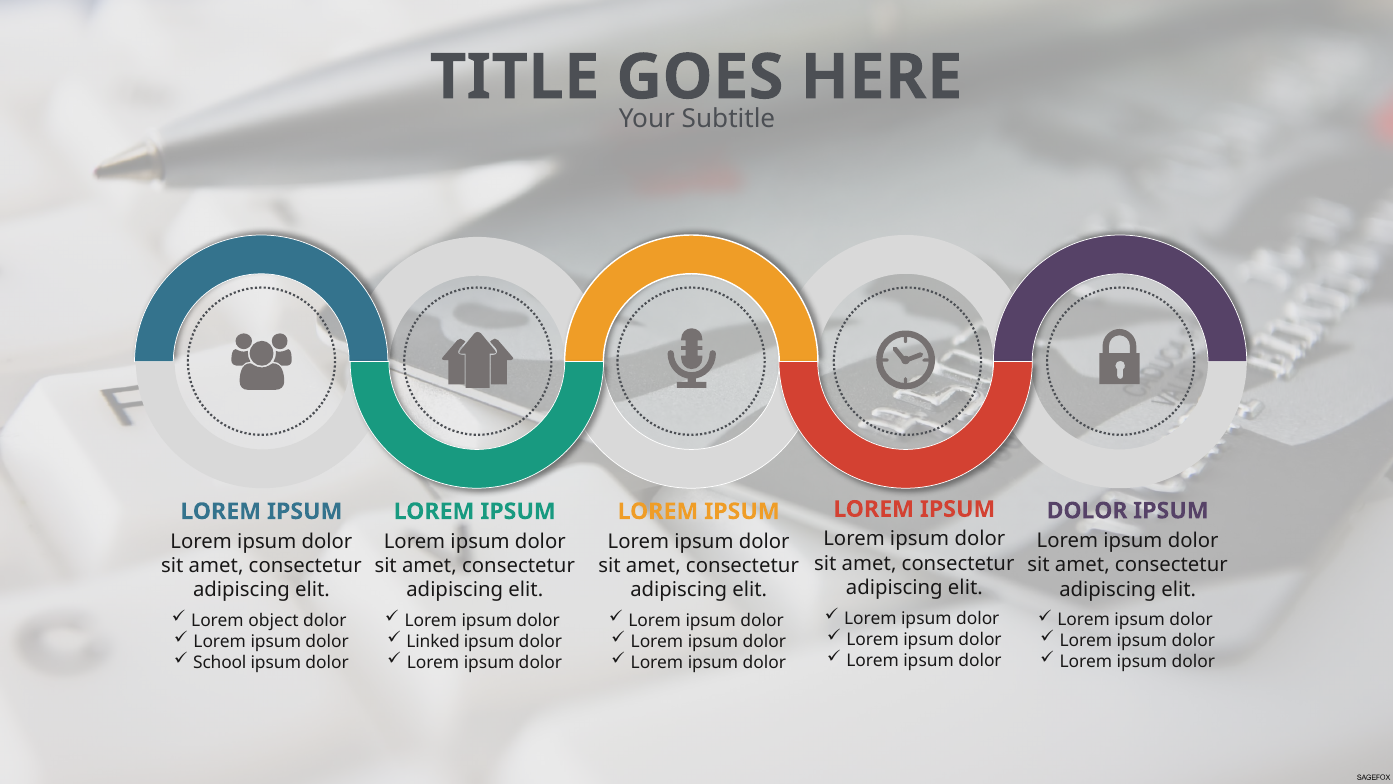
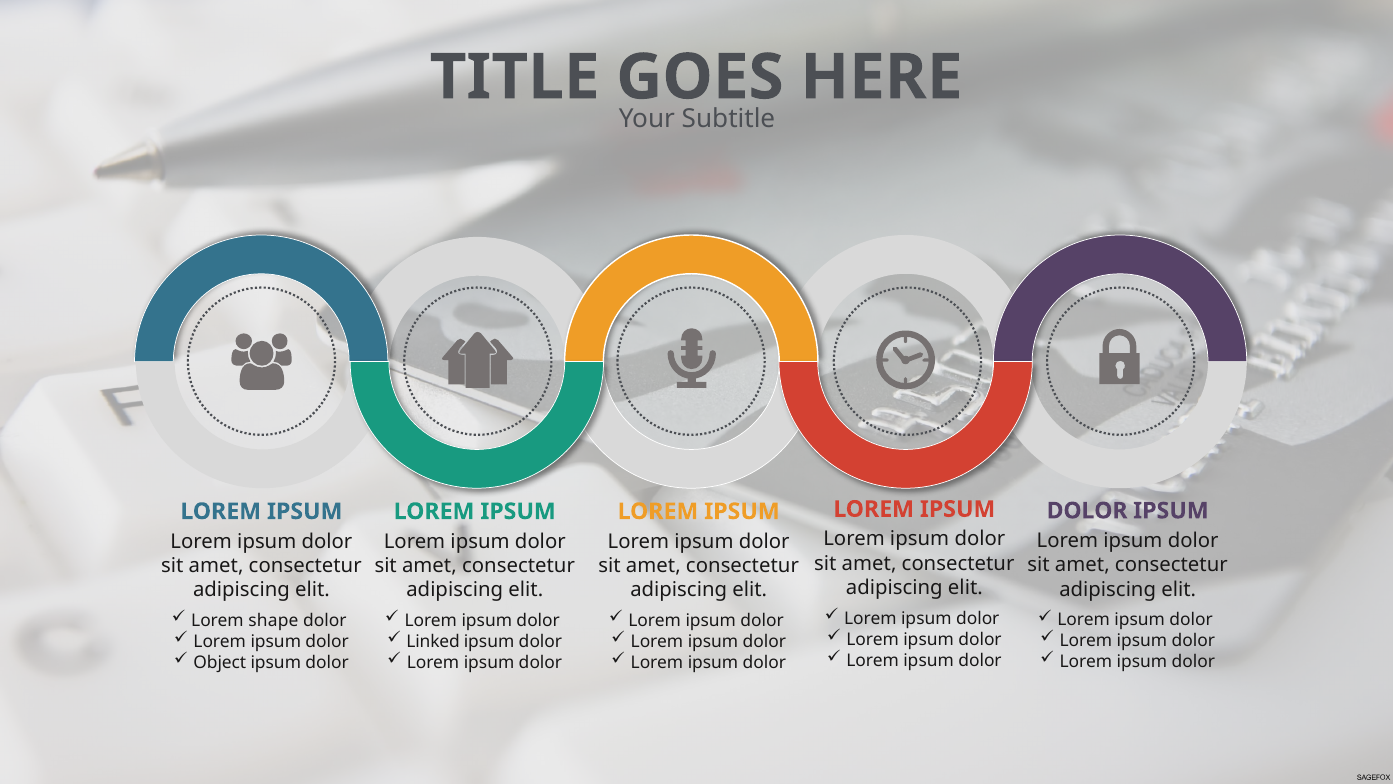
object: object -> shape (273, 620)
School: School -> Object (220, 662)
